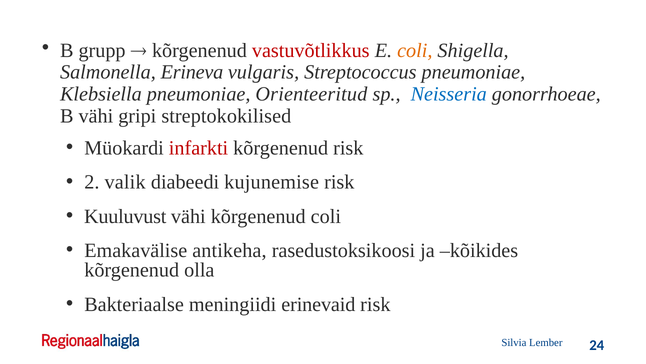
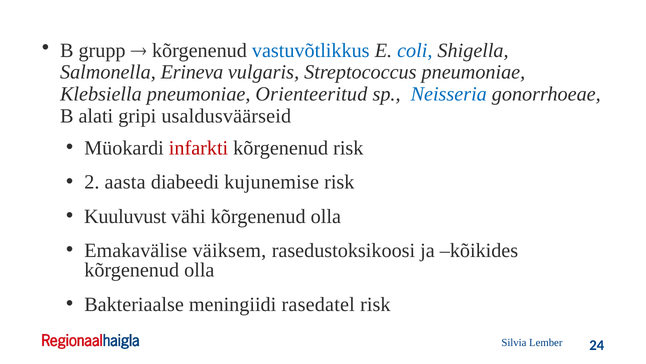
vastuvõtlikkus colour: red -> blue (311, 50)
coli colour: orange -> blue (415, 50)
B vähi: vähi -> alati (96, 116)
streptokokilised: streptokokilised -> usaldusväärseid (226, 116)
valik: valik -> aasta (125, 182)
vähi kõrgenenud coli: coli -> olla (326, 216)
antikeha: antikeha -> väiksem (229, 250)
erinevaid: erinevaid -> rasedatel (318, 304)
